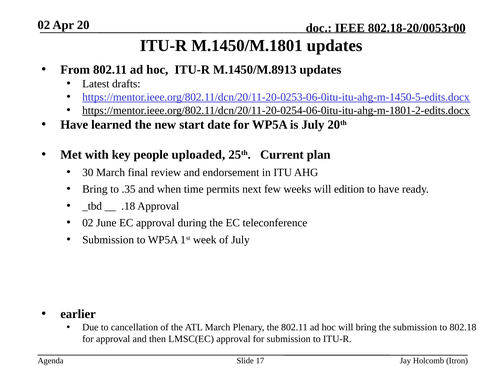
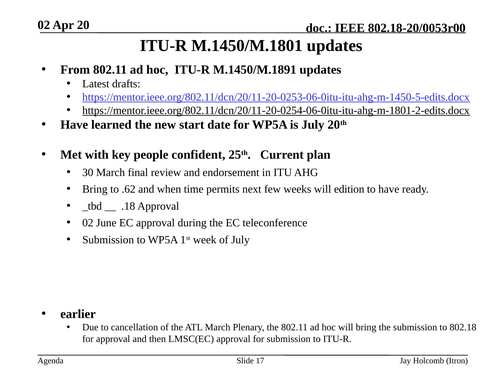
M.1450/M.8913: M.1450/M.8913 -> M.1450/M.1891 (255, 70)
uploaded: uploaded -> confident (198, 155)
.35: .35 -> .62 (129, 189)
